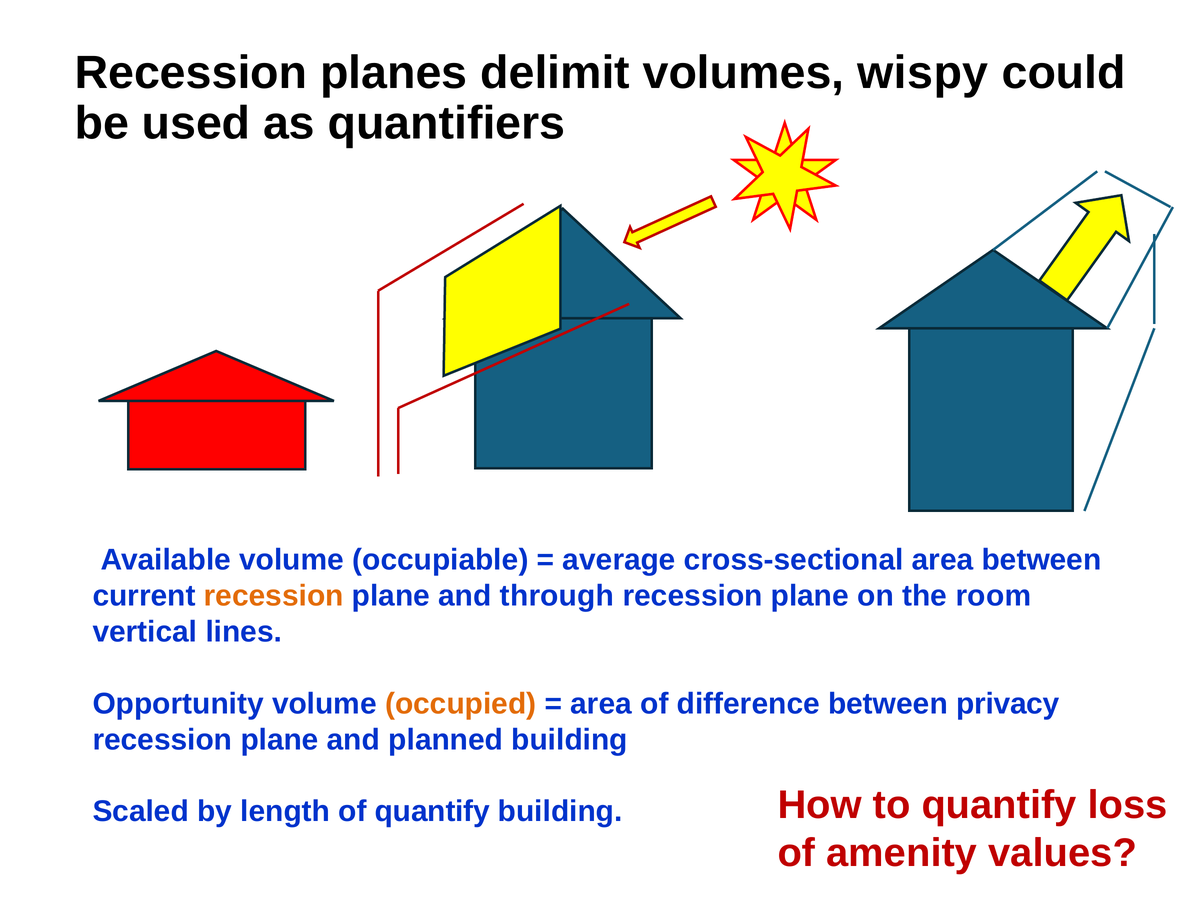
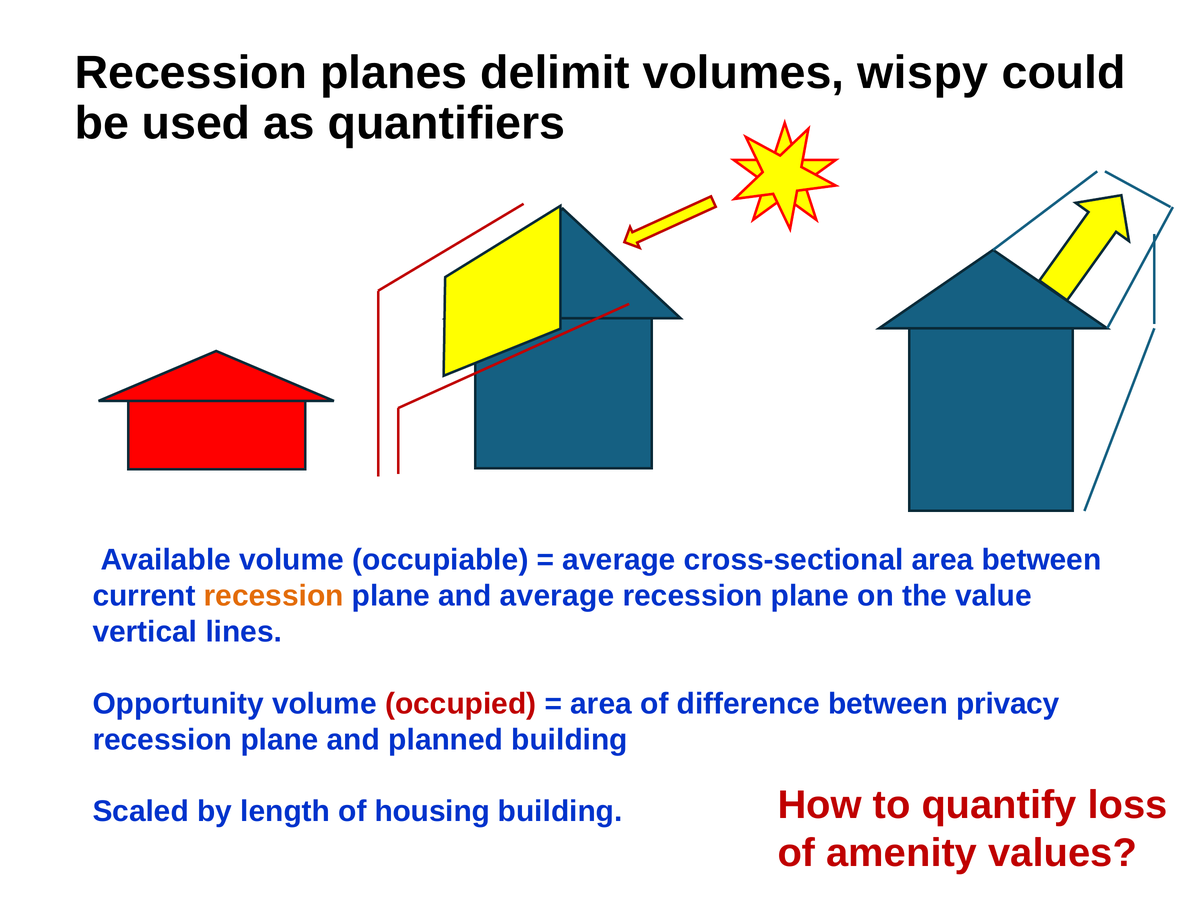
and through: through -> average (557, 595)
room: room -> value (994, 595)
occupied colour: orange -> red (461, 703)
of quantify: quantify -> housing (432, 811)
